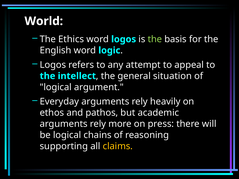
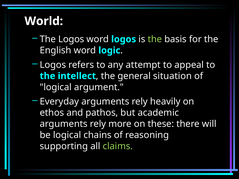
The Ethics: Ethics -> Logos (71, 39)
press: press -> these (161, 124)
claims colour: yellow -> light green (118, 146)
